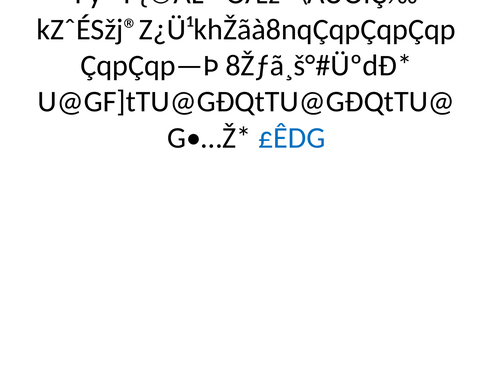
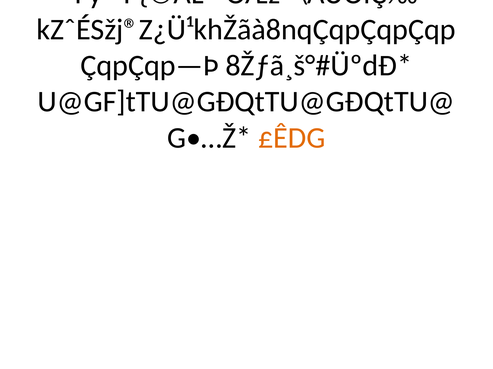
£ÊDG colour: blue -> orange (292, 138)
